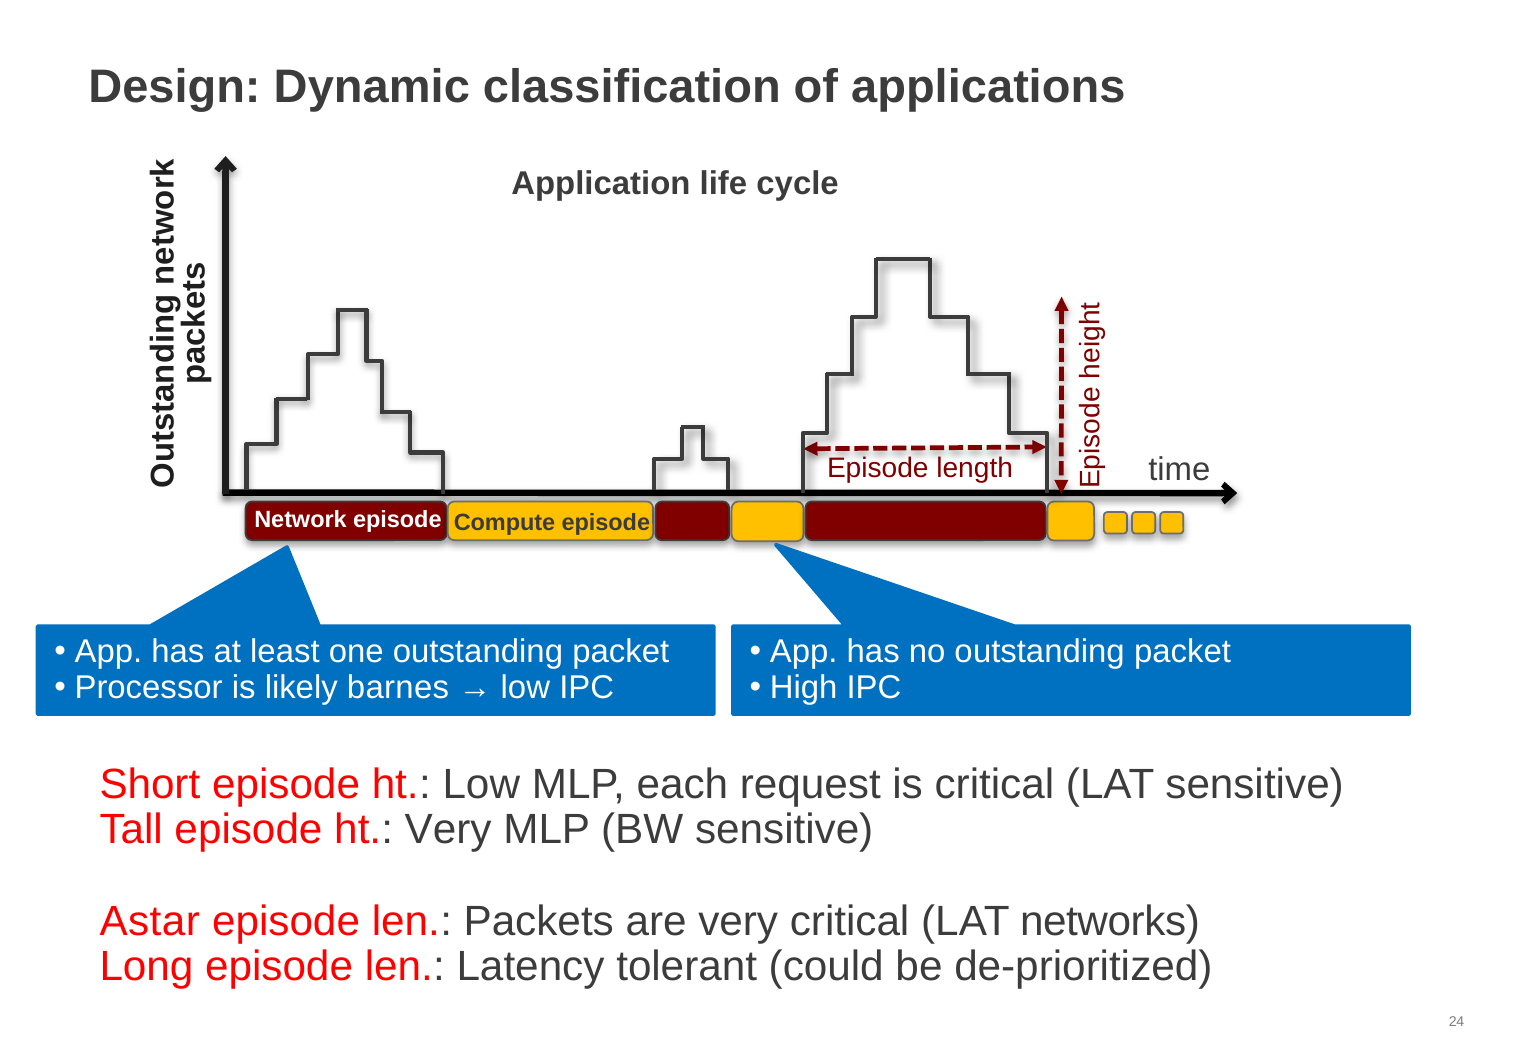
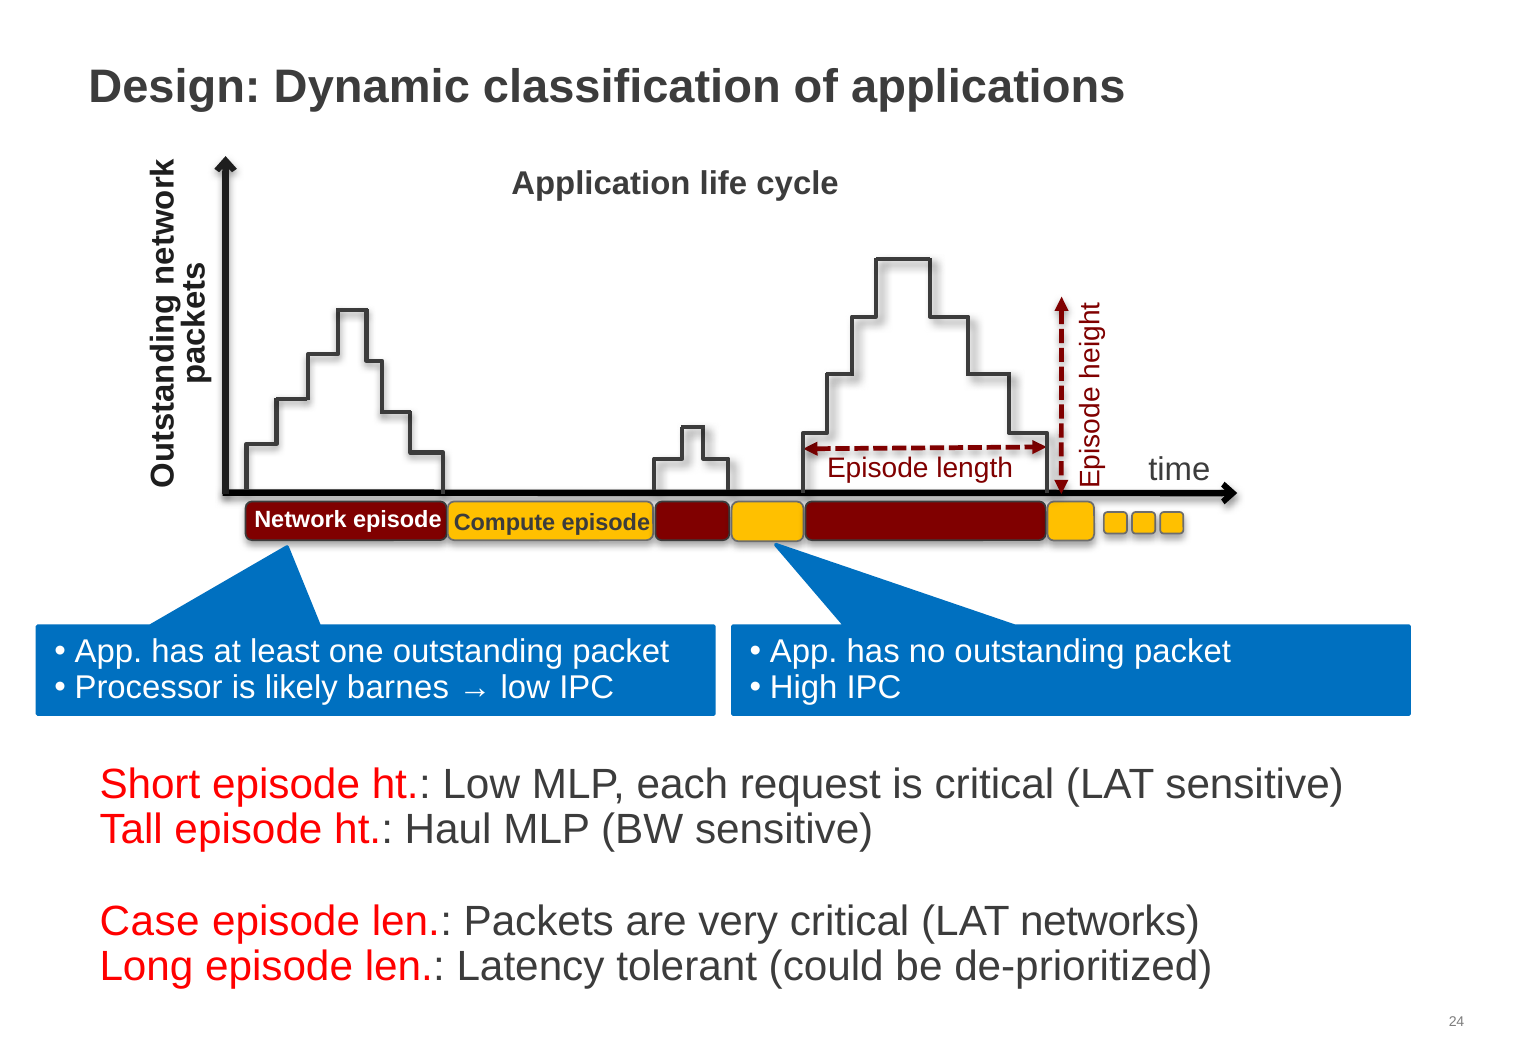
ht Very: Very -> Haul (448, 830)
Astar: Astar -> Case (150, 921)
